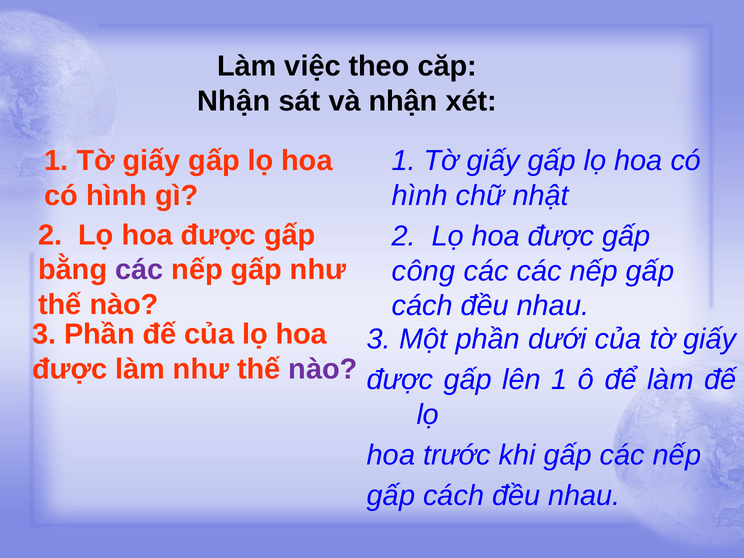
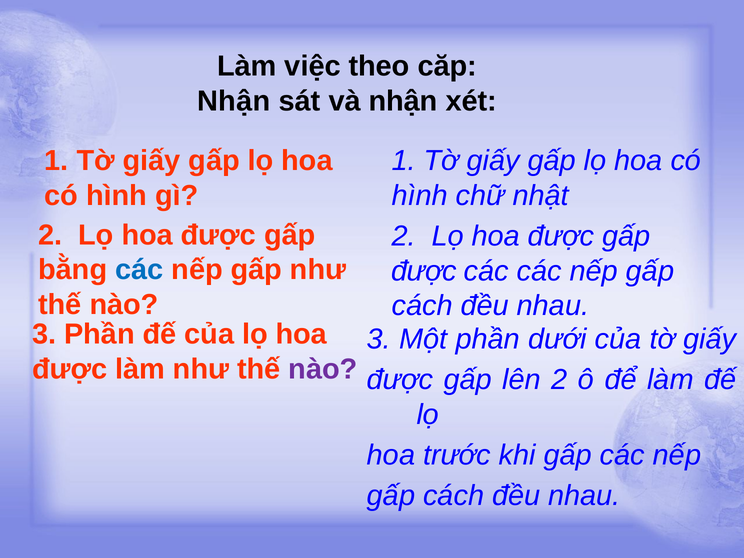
các colour: purple -> blue (139, 270)
công: công -> được (424, 271)
lên 1: 1 -> 2 (559, 380)
